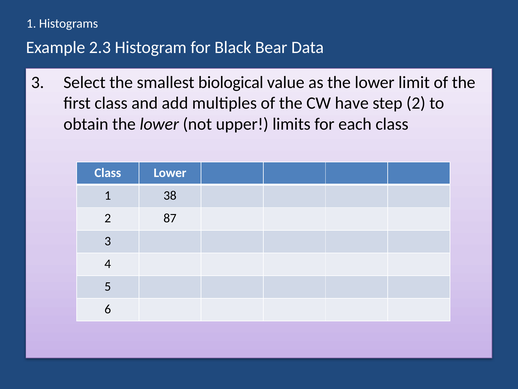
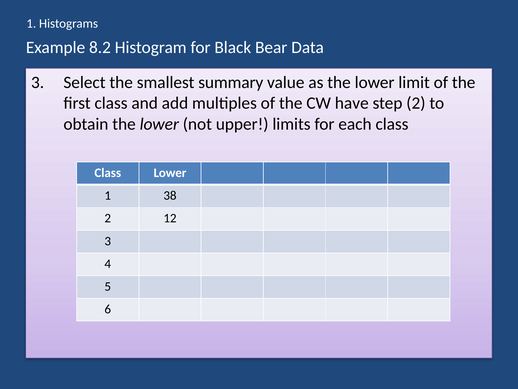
2.3: 2.3 -> 8.2 (100, 47)
biological: biological -> summary (231, 82)
87: 87 -> 12 (170, 218)
